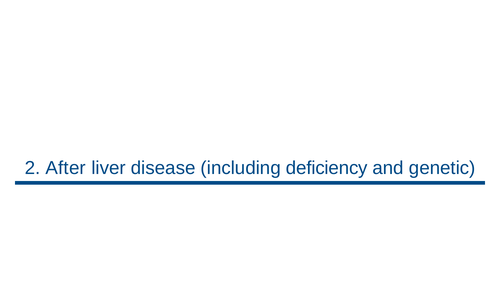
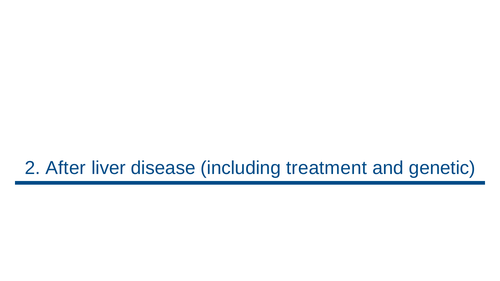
deficiency: deficiency -> treatment (327, 168)
